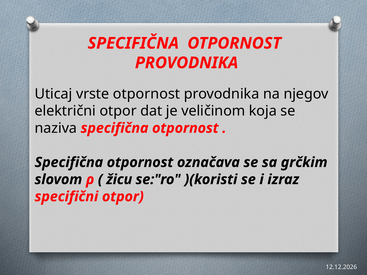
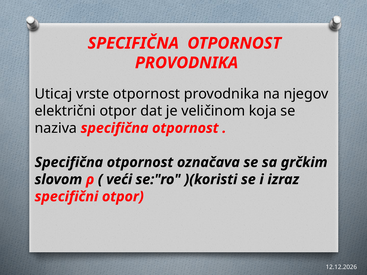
žicu: žicu -> veći (119, 180)
